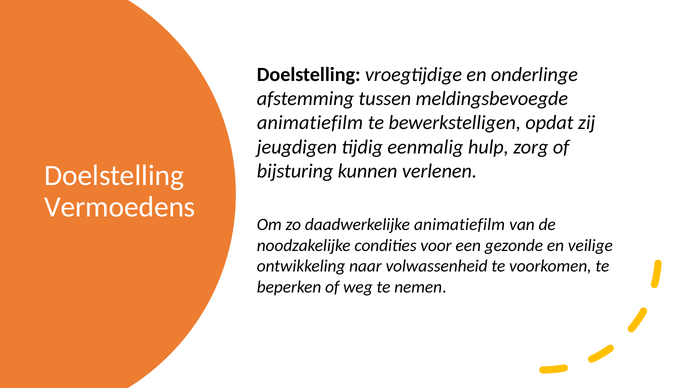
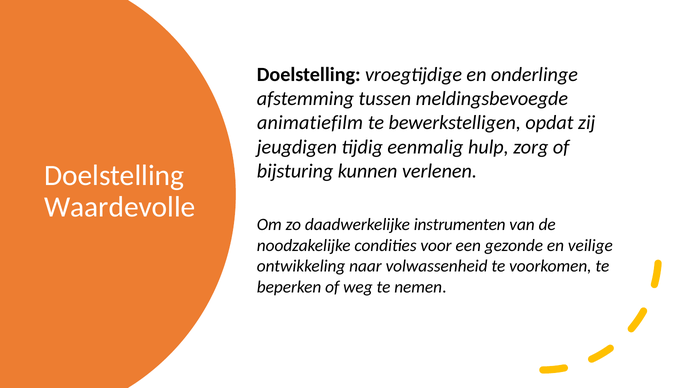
Vermoedens: Vermoedens -> Waardevolle (120, 207)
daadwerkelijke animatiefilm: animatiefilm -> instrumenten (460, 225)
